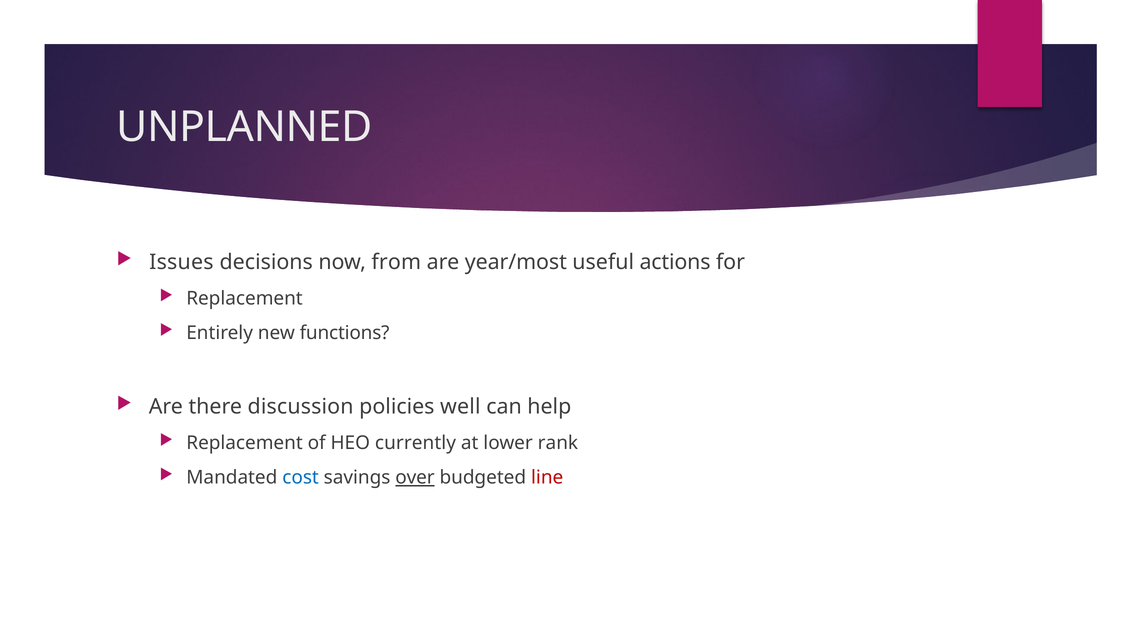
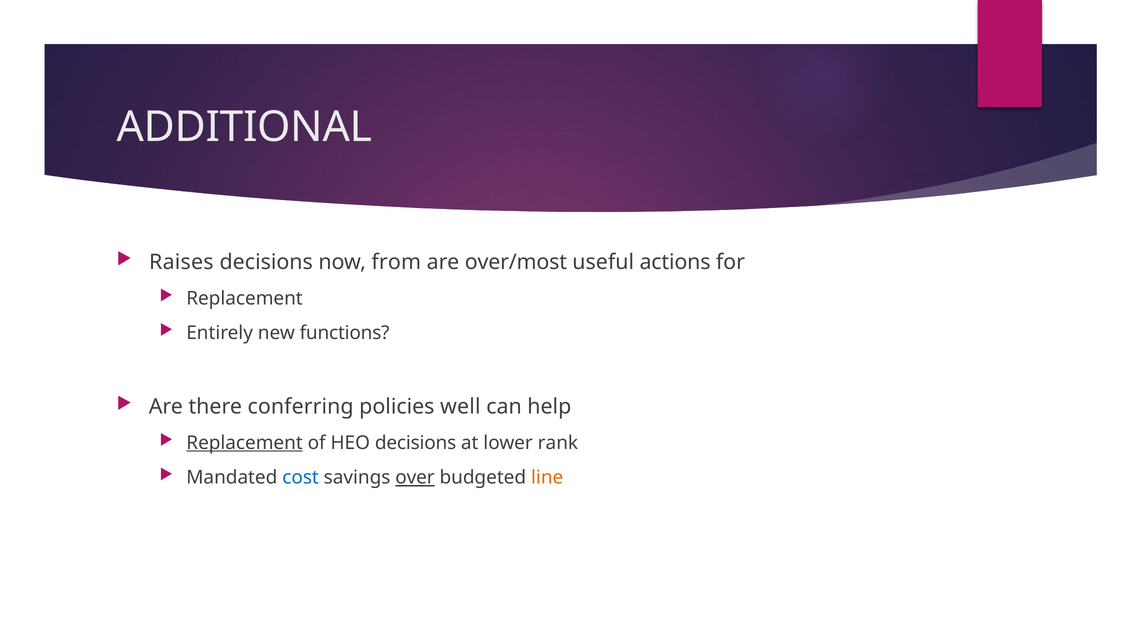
UNPLANNED: UNPLANNED -> ADDITIONAL (244, 127)
Issues: Issues -> Raises (181, 262)
year/most: year/most -> over/most (516, 262)
discussion: discussion -> conferring (301, 407)
Replacement underline: none -> present (245, 443)
HEO currently: currently -> decisions (416, 443)
line colour: red -> orange (547, 478)
